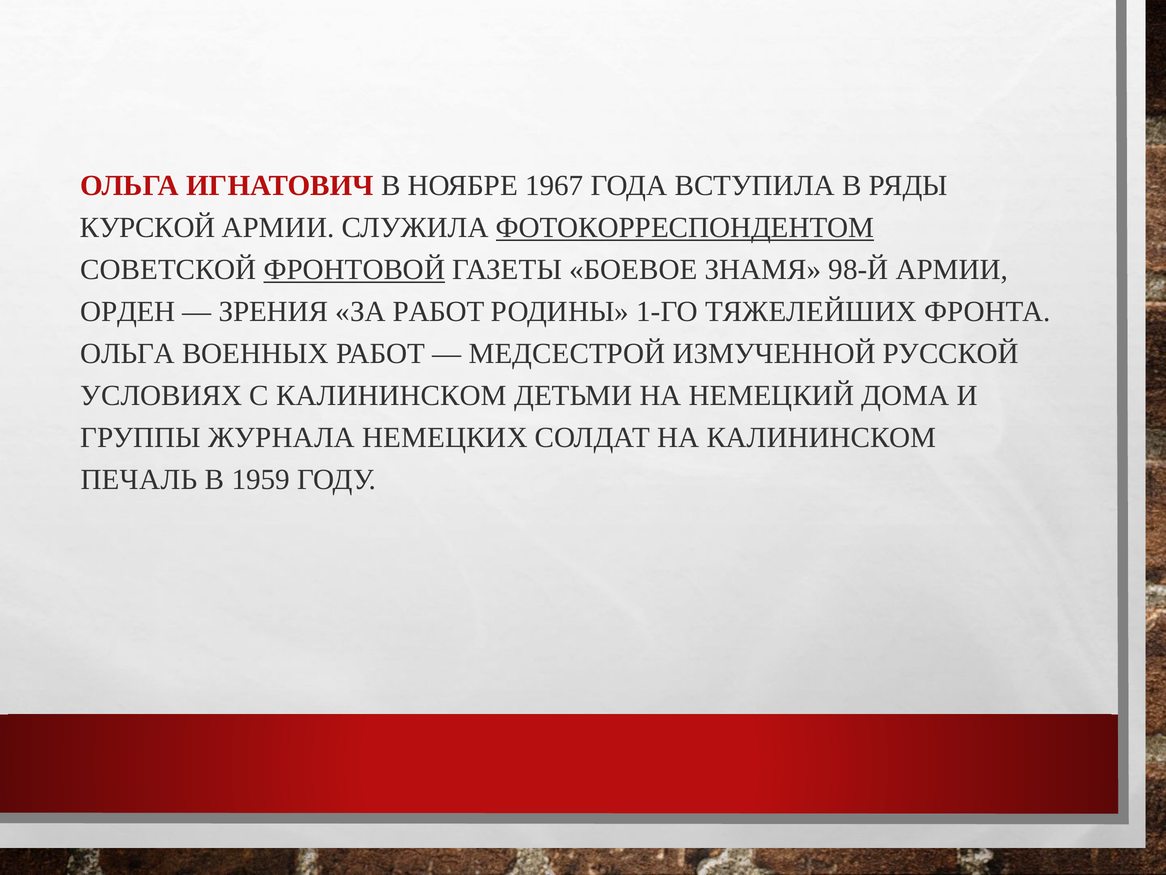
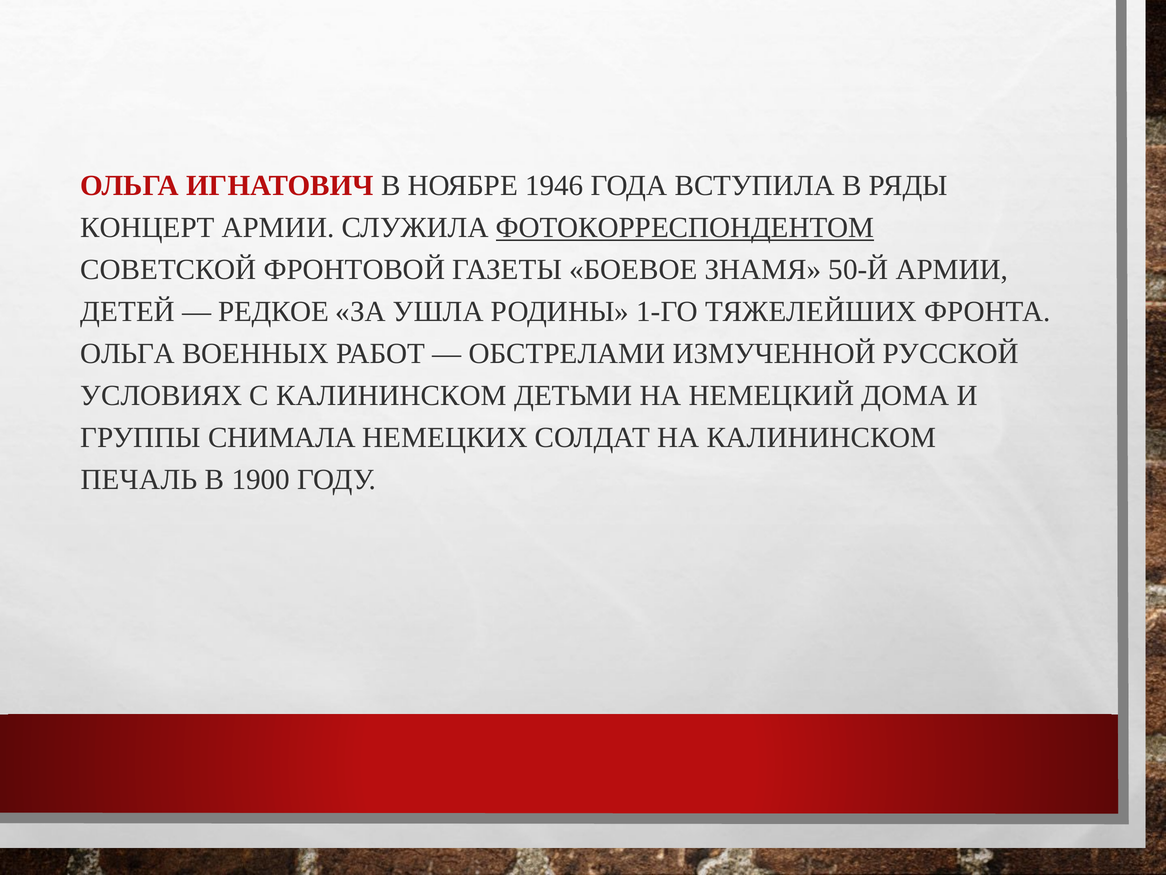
1967: 1967 -> 1946 (554, 186)
КУРСКОЙ: КУРСКОЙ -> КОНЦЕРТ (147, 228)
ФРОНТОВОЙ underline: present -> none (354, 270)
98-Й: 98-Й -> 50-Й (858, 270)
ОРДЕН: ОРДЕН -> ДЕТЕЙ (128, 311)
ЗРЕНИЯ: ЗРЕНИЯ -> РЕДКОЕ (274, 311)
ЗА РАБОТ: РАБОТ -> УШЛА (438, 311)
МЕДСЕСТРОЙ: МЕДСЕСТРОЙ -> ОБСТРЕЛАМИ (567, 353)
ЖУРНАЛА: ЖУРНАЛА -> СНИМАЛА (282, 437)
1959: 1959 -> 1900 (261, 479)
